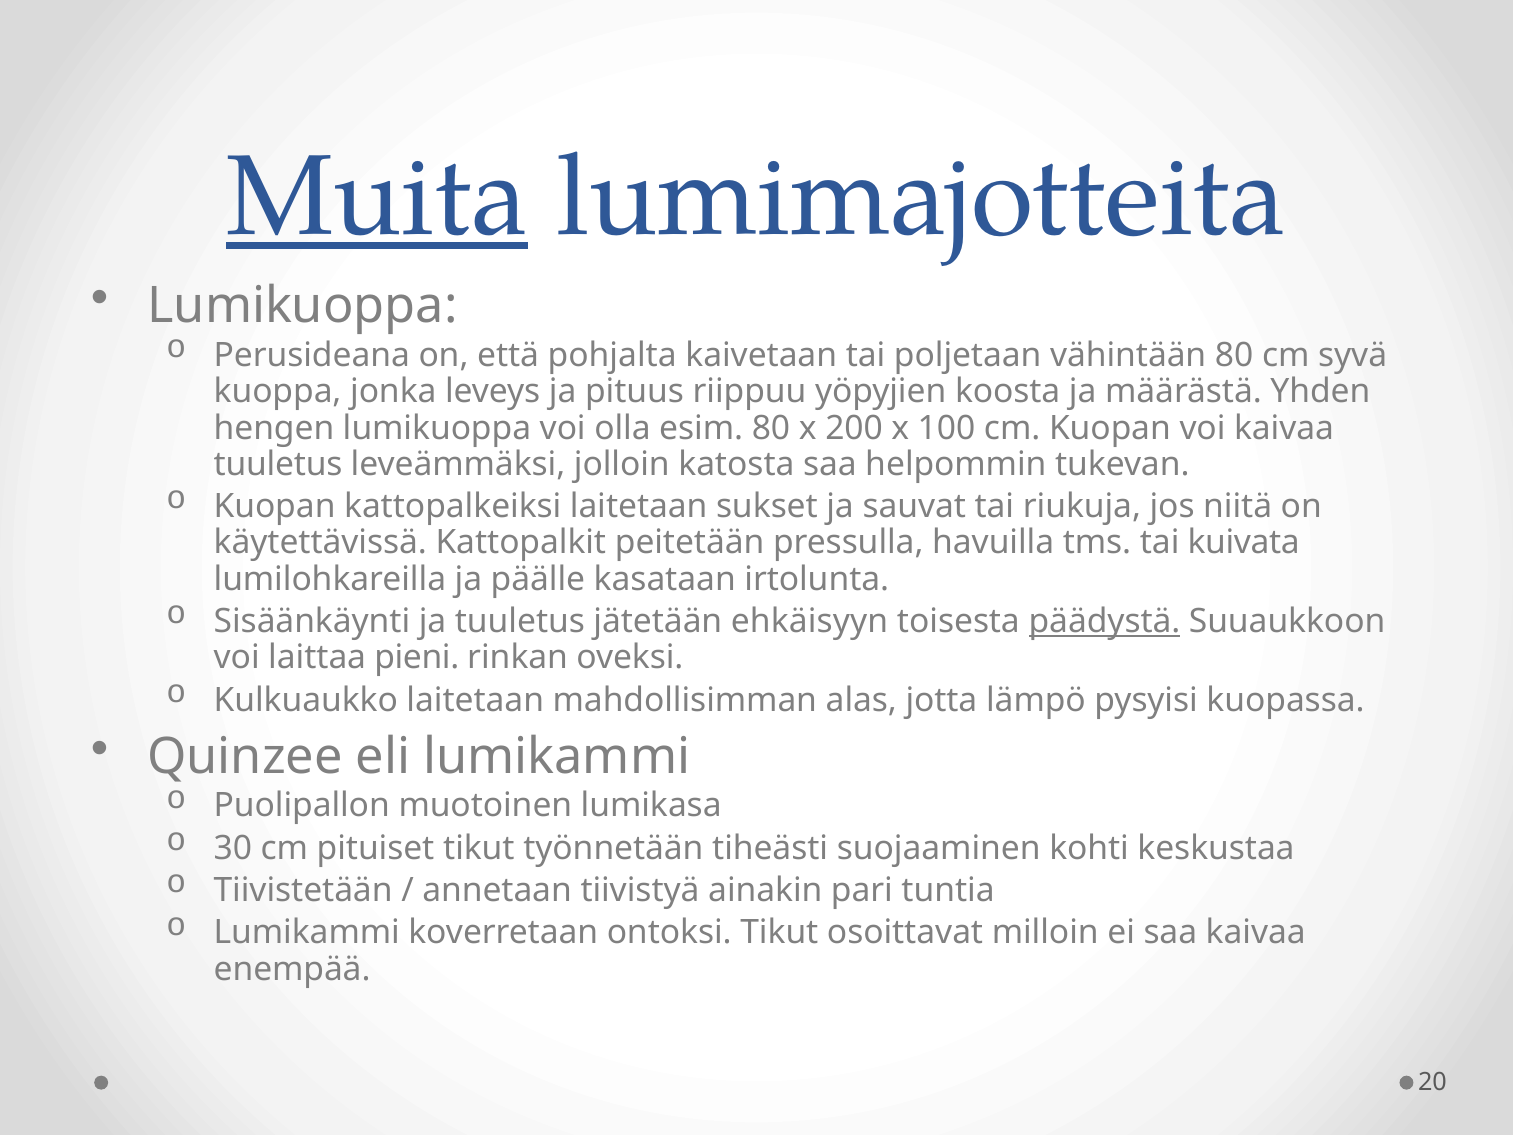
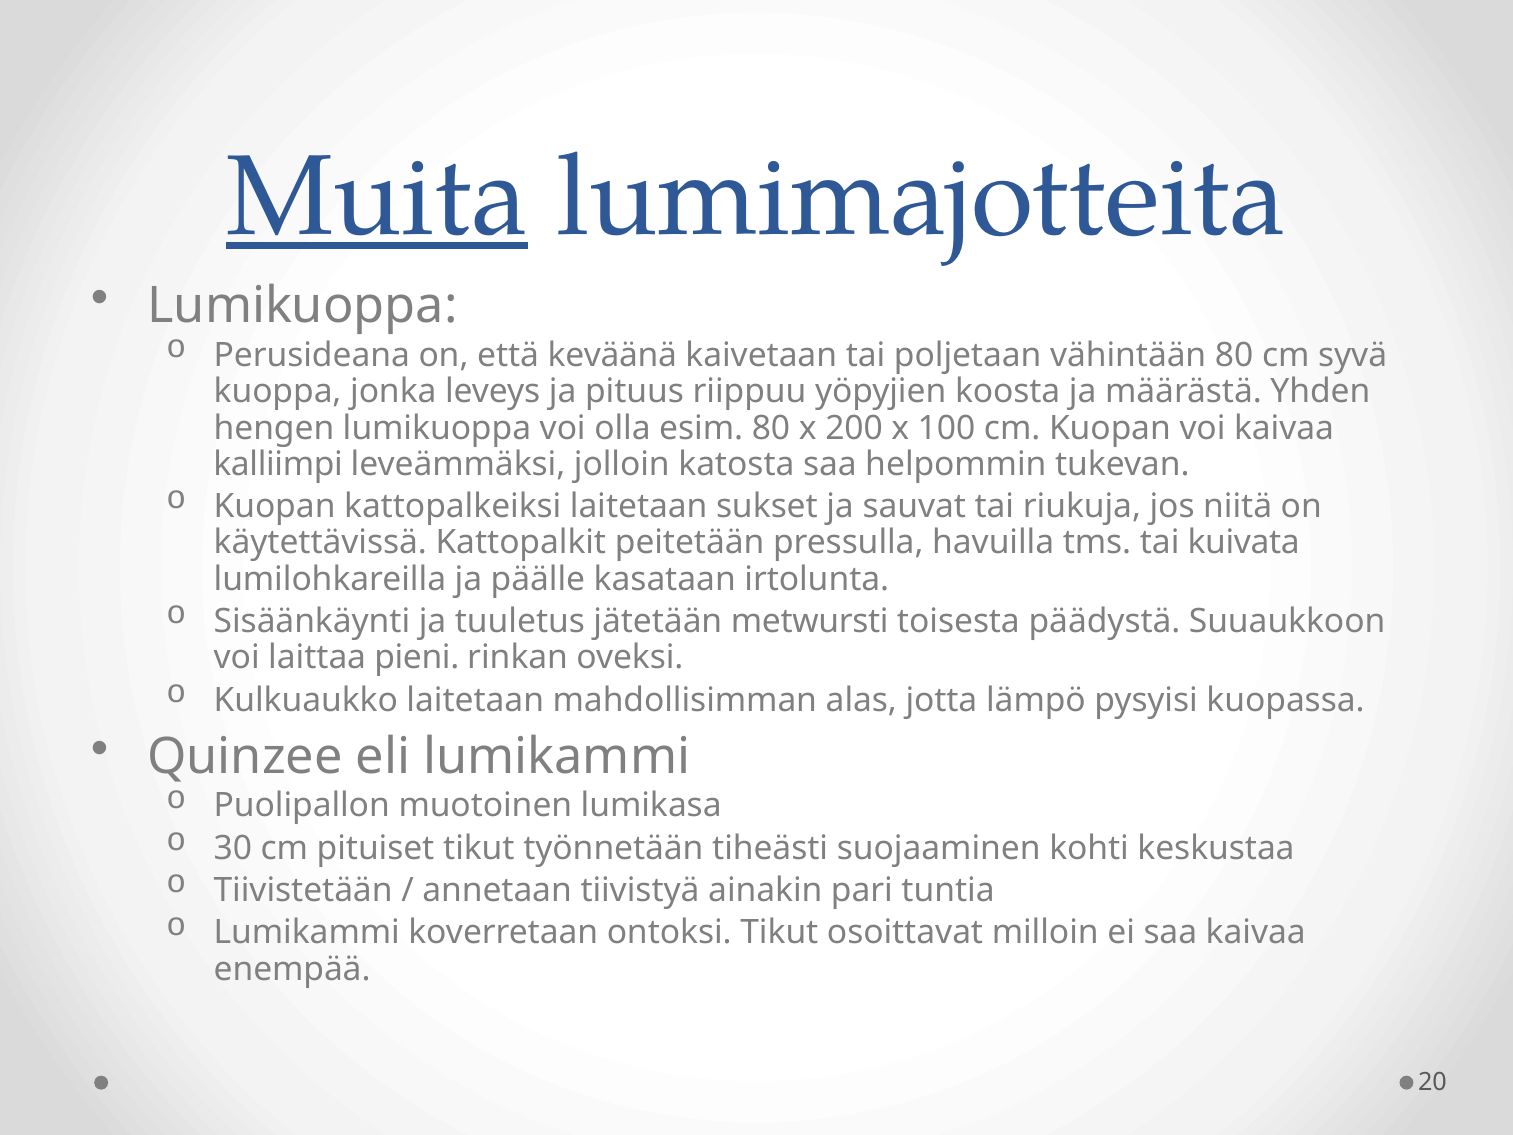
pohjalta: pohjalta -> keväänä (612, 355)
tuuletus: tuuletus -> kalliimpi (278, 464)
ehkäisyyn: ehkäisyyn -> metwursti (810, 621)
päädystä underline: present -> none (1105, 621)
